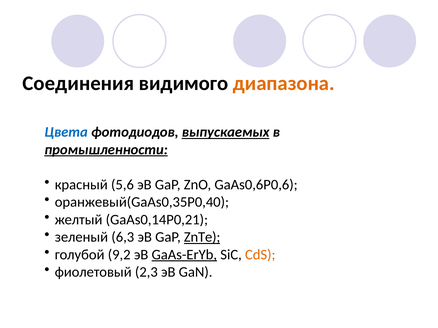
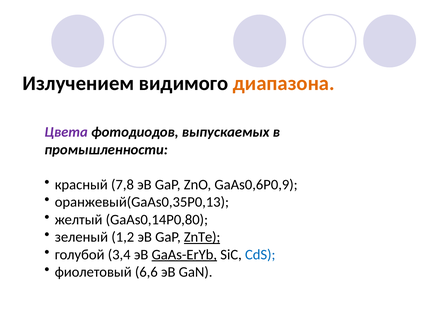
Соединения: Соединения -> Излучением (78, 84)
Цвета colour: blue -> purple (66, 132)
выпускаемых underline: present -> none (226, 132)
промышленности underline: present -> none (106, 150)
5,6: 5,6 -> 7,8 (122, 185)
GaAs0,6P0,6: GaAs0,6P0,6 -> GaAs0,6P0,9 (256, 185)
оранжевый(GaAs0,35P0,40: оранжевый(GaAs0,35P0,40 -> оранжевый(GaAs0,35P0,13 (142, 202)
GaAs0,14P0,21: GaAs0,14P0,21 -> GaAs0,14P0,80 (157, 220)
6,3: 6,3 -> 1,2 (123, 237)
9,2: 9,2 -> 3,4 (119, 255)
CdS colour: orange -> blue (260, 255)
2,3: 2,3 -> 6,6 (146, 273)
